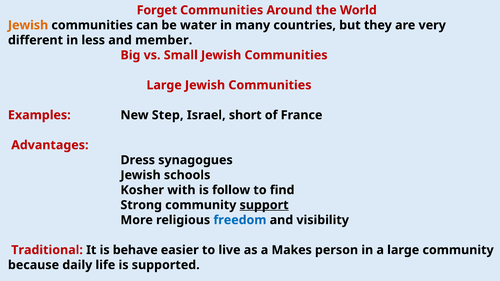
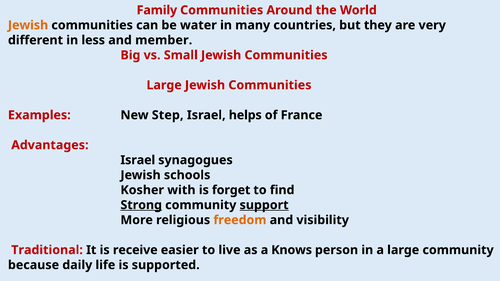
Forget: Forget -> Family (157, 10)
short: short -> helps (245, 115)
Dress: Dress -> Israel (138, 160)
follow: follow -> forget (231, 190)
Strong underline: none -> present (141, 205)
freedom colour: blue -> orange (240, 220)
behave: behave -> receive (135, 250)
Makes: Makes -> Knows (292, 250)
